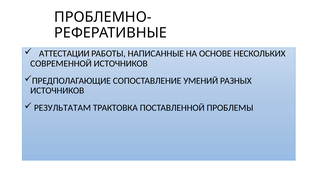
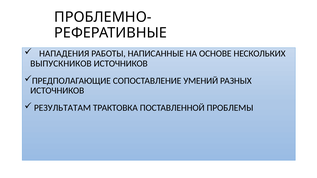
АТТЕСТАЦИИ: АТТЕСТАЦИИ -> НАПАДЕНИЯ (64, 54)
СОВРЕМЕННОЙ: СОВРЕМЕННОЙ -> ВЫПУСКНИКОВ (61, 64)
